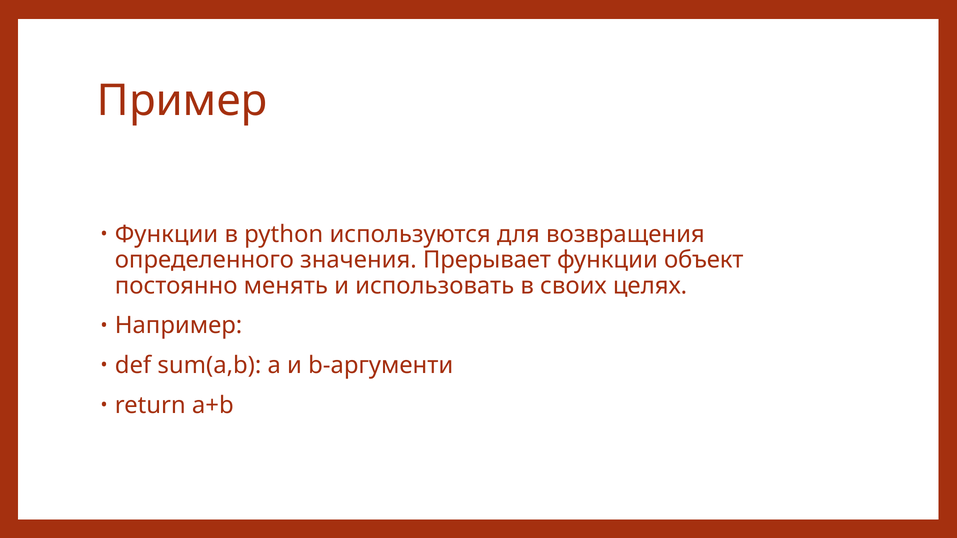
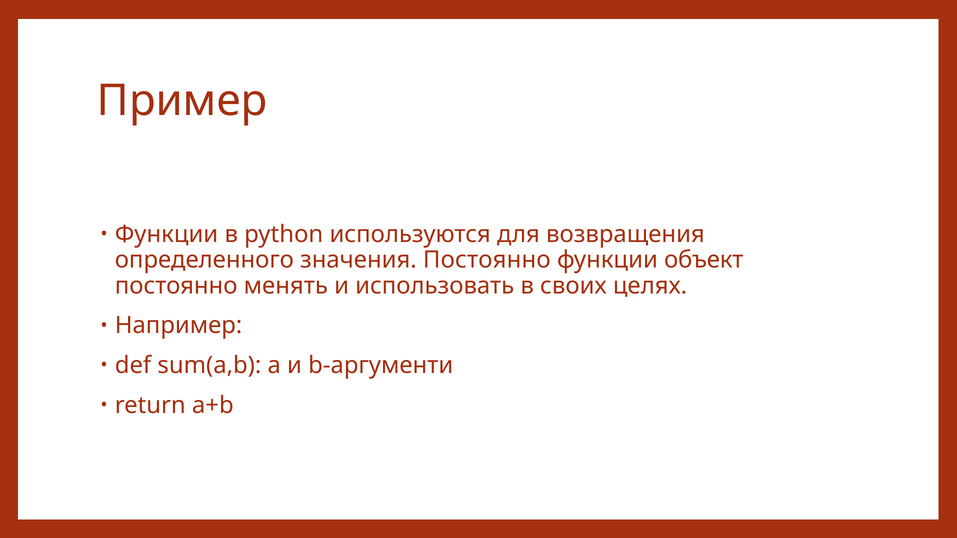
значения Прерывает: Прерывает -> Постоянно (487, 260)
